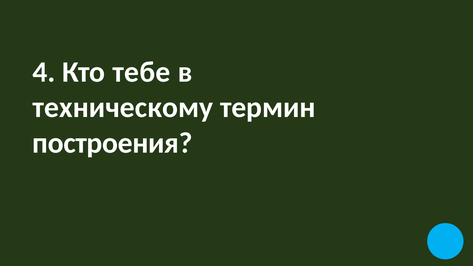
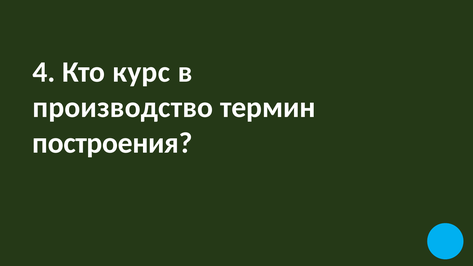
тебе: тебе -> курс (141, 72)
техническому: техническому -> производство (123, 108)
